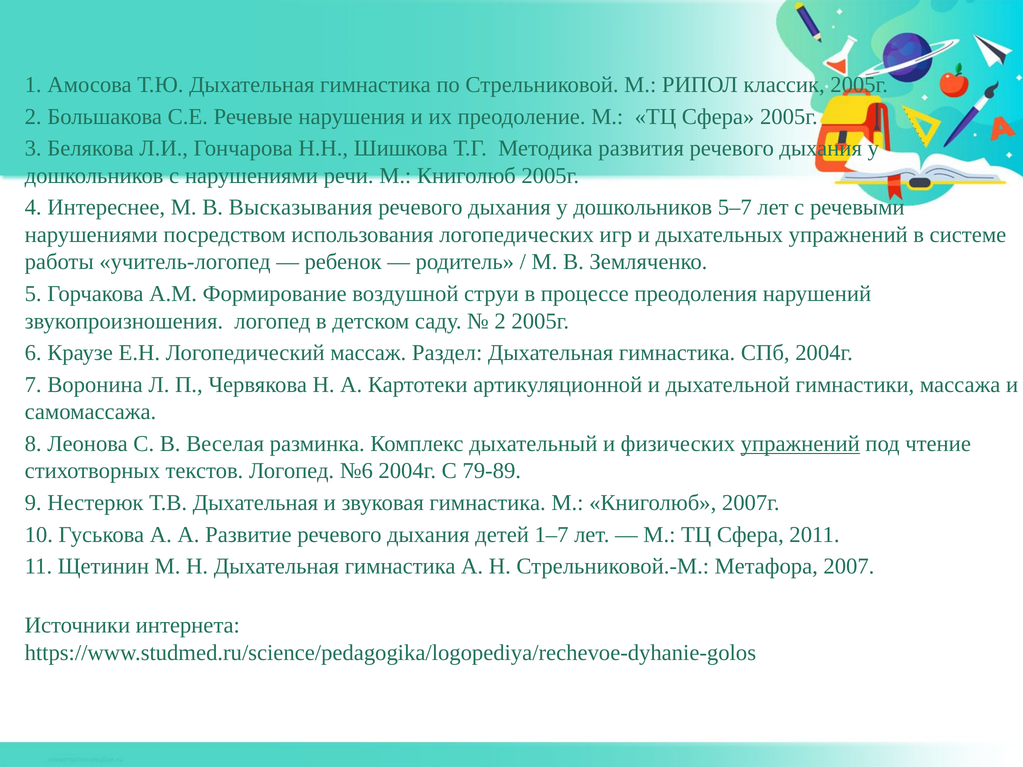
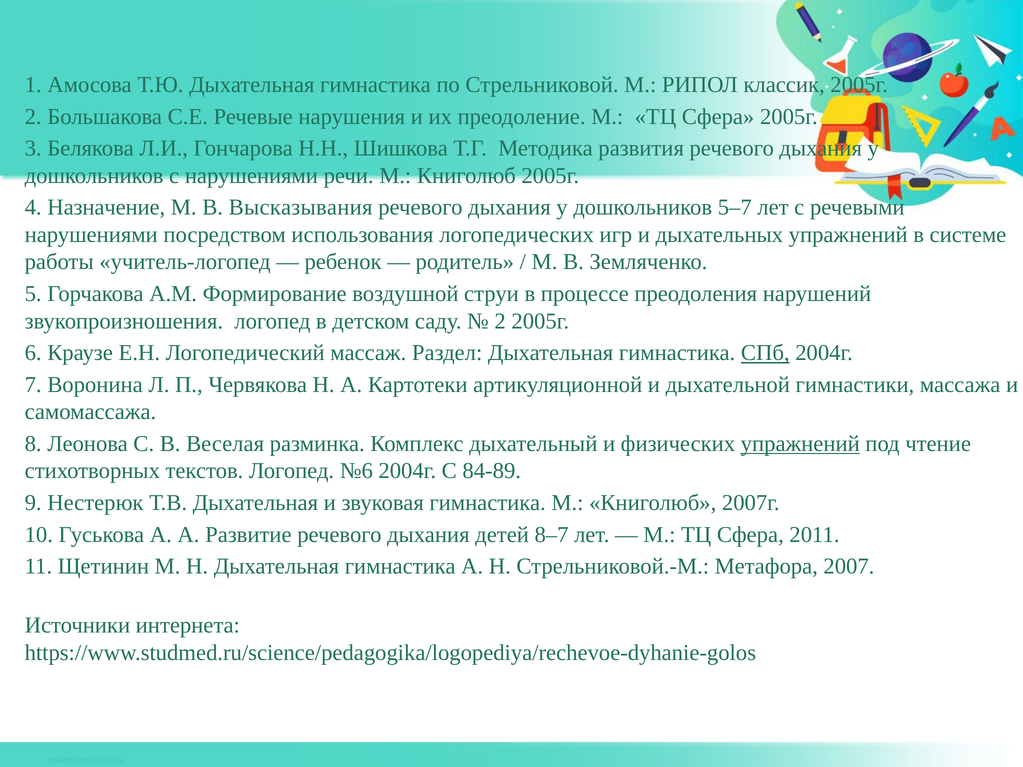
Интереснее: Интереснее -> Назначение (106, 208)
СПб underline: none -> present (765, 353)
79-89: 79-89 -> 84-89 (492, 471)
1–7: 1–7 -> 8–7 (552, 535)
